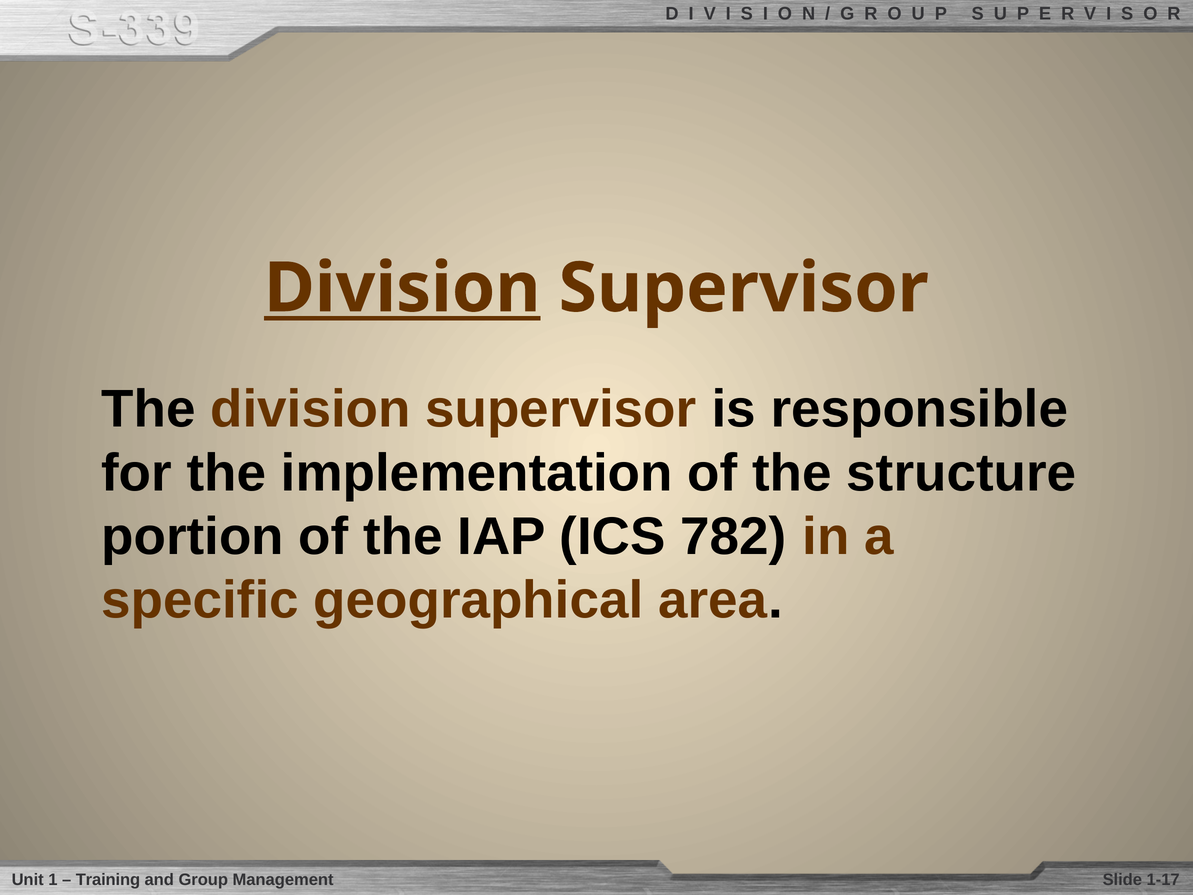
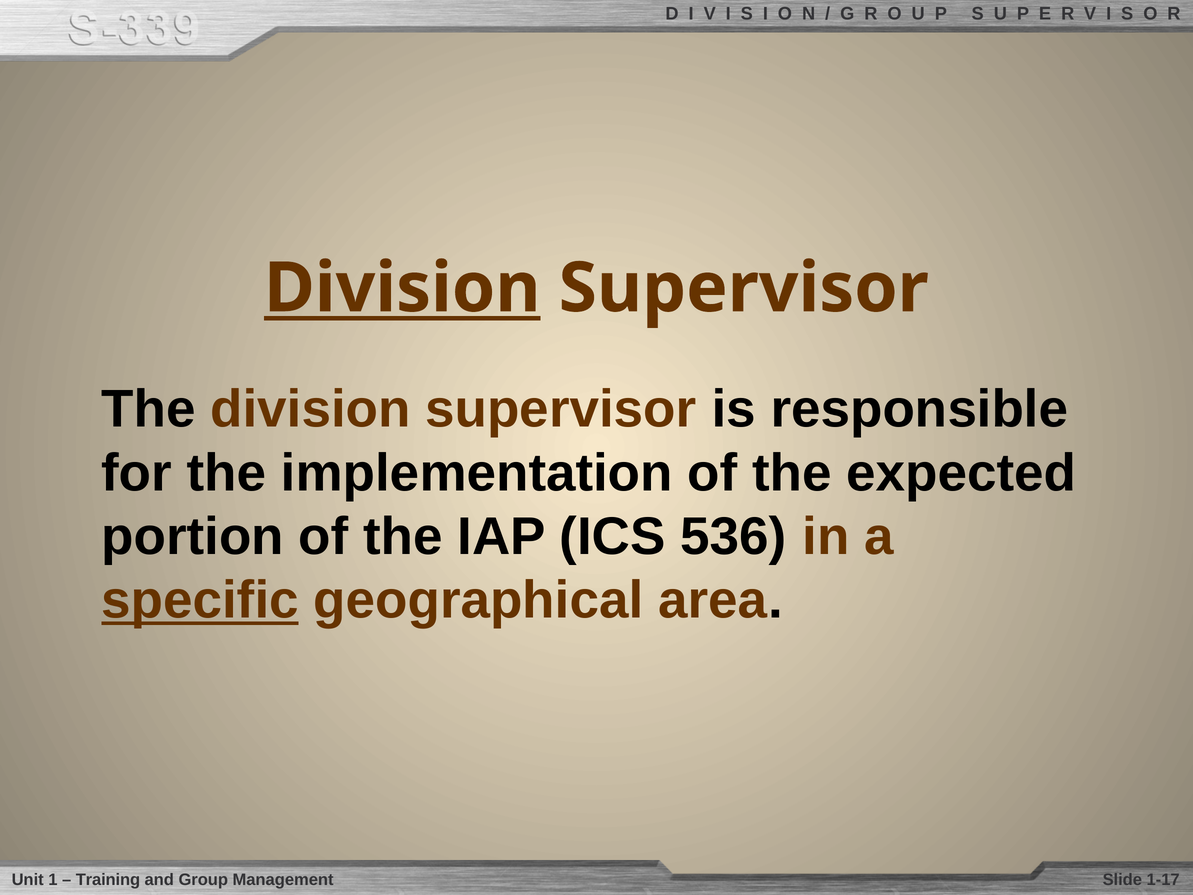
structure: structure -> expected (961, 473)
782: 782 -> 536 (733, 537)
specific underline: none -> present (200, 600)
